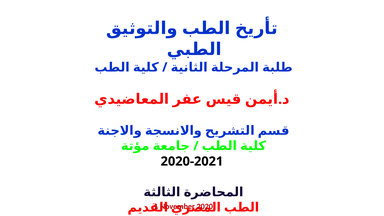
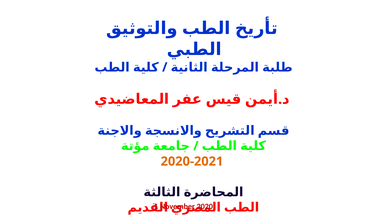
2020-2021 colour: black -> orange (192, 161)
